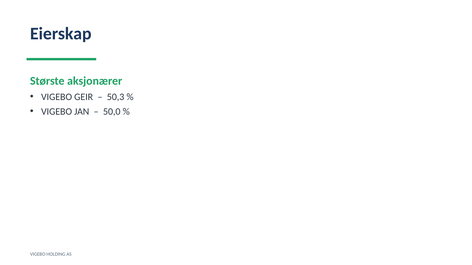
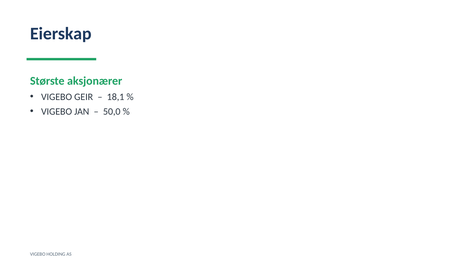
50,3: 50,3 -> 18,1 (116, 97)
